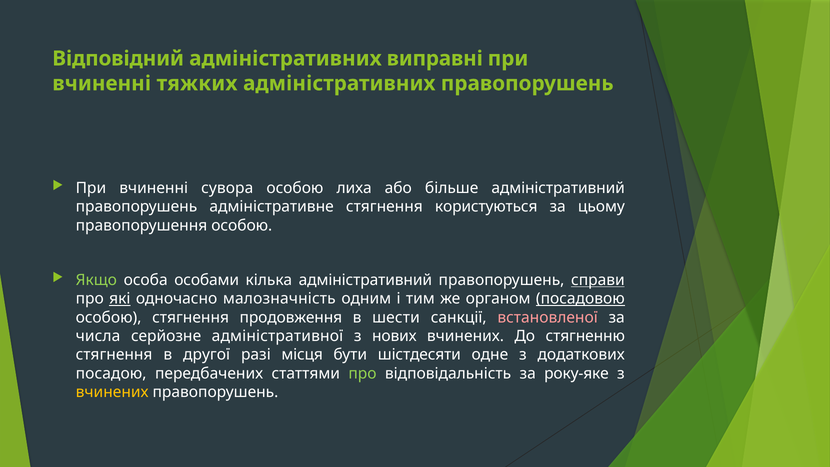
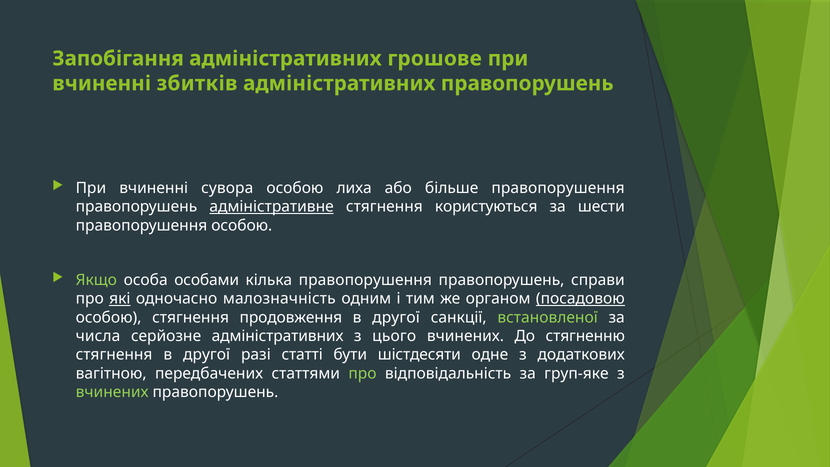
Відповідний: Відповідний -> Запобігання (118, 59)
виправні: виправні -> грошове (435, 59)
тяжких: тяжких -> збитків (197, 83)
більше адміністративний: адміністративний -> правопорушення (558, 188)
адміністративне underline: none -> present (272, 207)
цьому: цьому -> шести (601, 207)
кілька адміністративний: адміністративний -> правопорушення (365, 280)
справи underline: present -> none (598, 280)
шести: шести -> другої (396, 317)
встановленої colour: pink -> light green (548, 317)
серйозне адміністративної: адміністративної -> адміністративних (278, 336)
нових: нових -> цього (394, 336)
місця: місця -> статті (302, 355)
посадою: посадою -> вагітною (111, 373)
року-яке: року-яке -> груп-яке (576, 373)
вчинених colour: yellow -> light green (112, 392)
